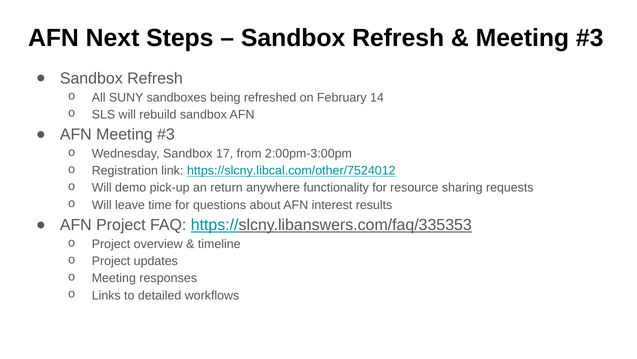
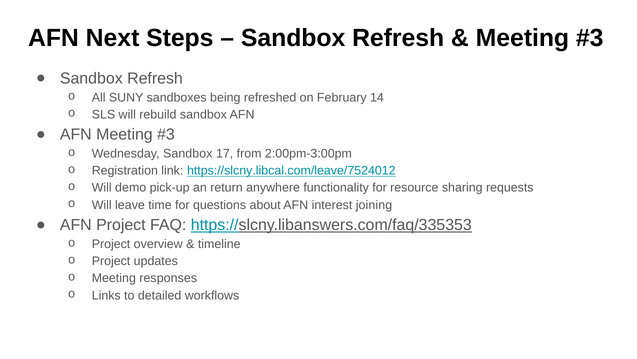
https://slcny.libcal.com/other/7524012: https://slcny.libcal.com/other/7524012 -> https://slcny.libcal.com/leave/7524012 (291, 170)
results: results -> joining (374, 205)
